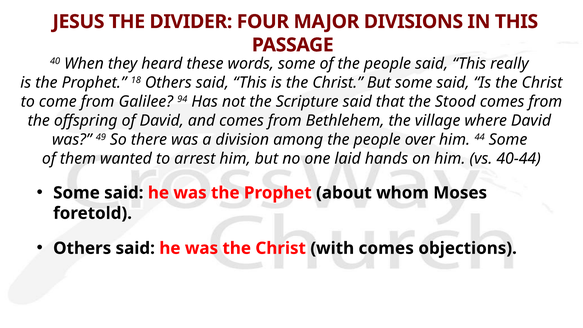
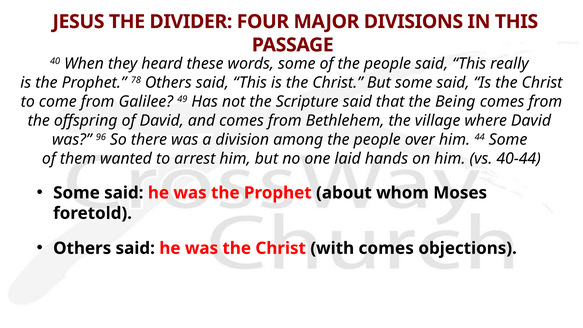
18: 18 -> 78 (136, 80)
94: 94 -> 49 (182, 99)
Stood: Stood -> Being (455, 102)
49: 49 -> 96 (101, 137)
